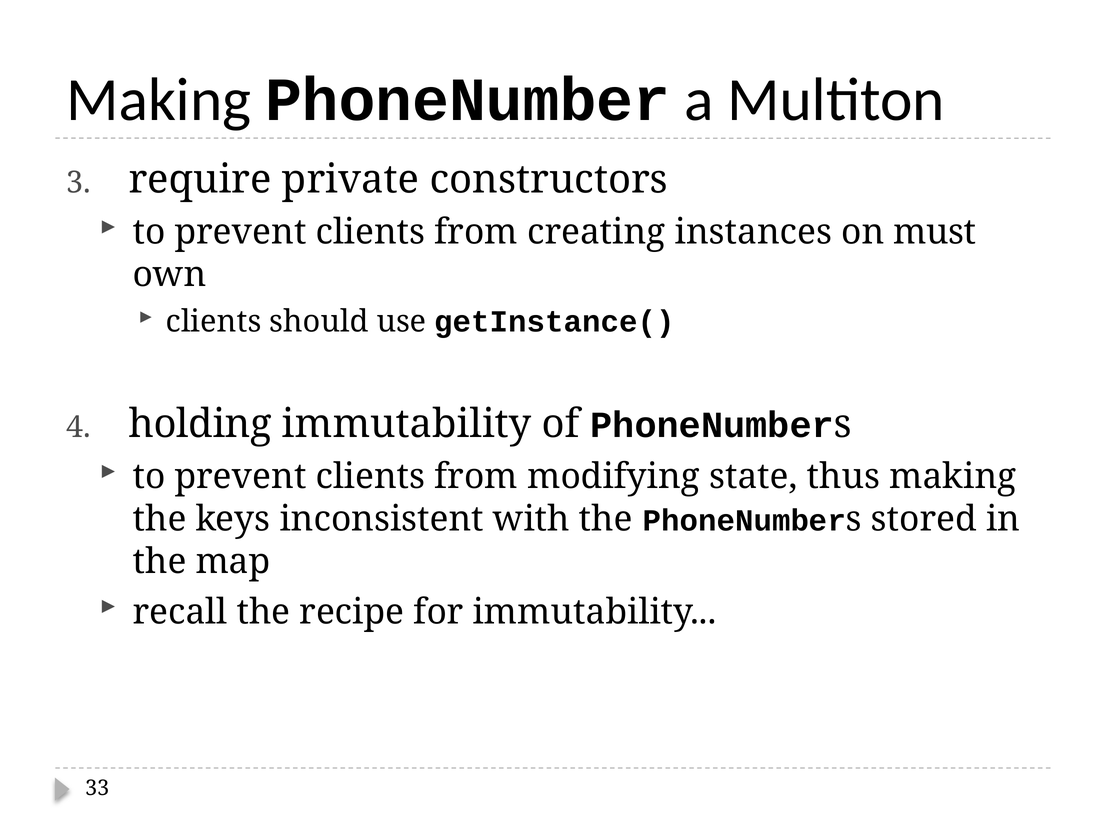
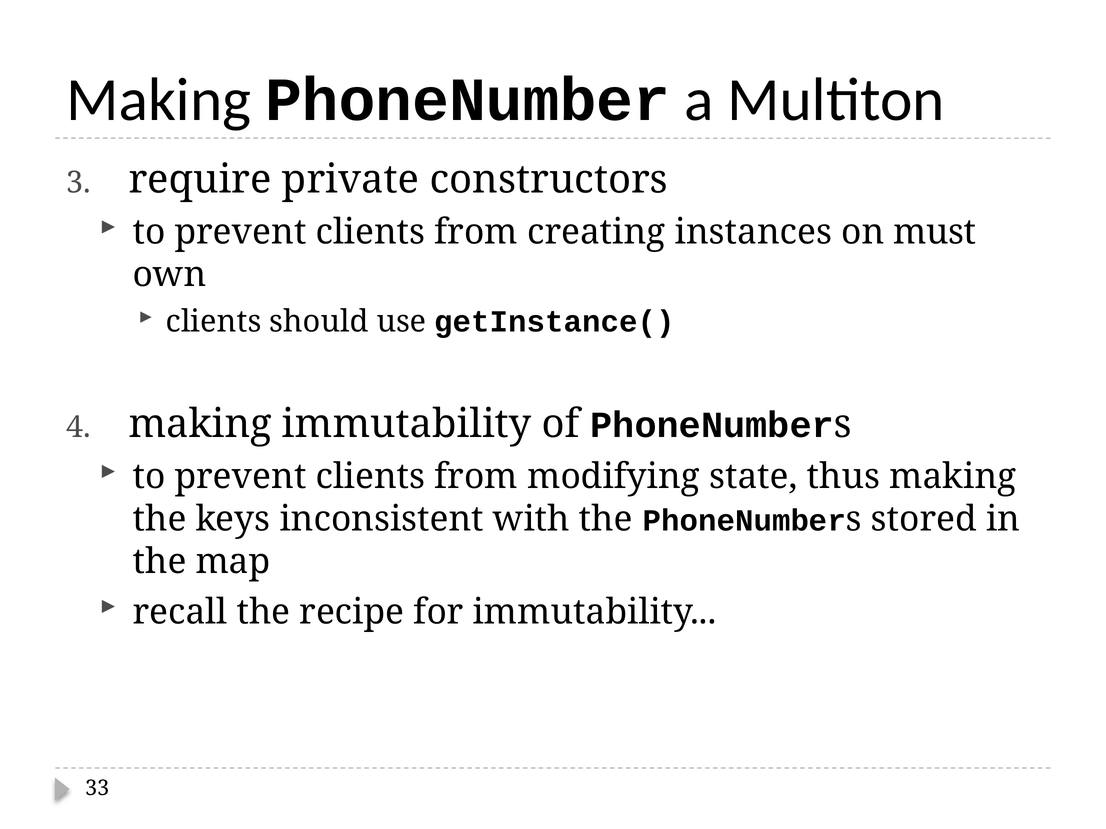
holding: holding -> making (200, 425)
